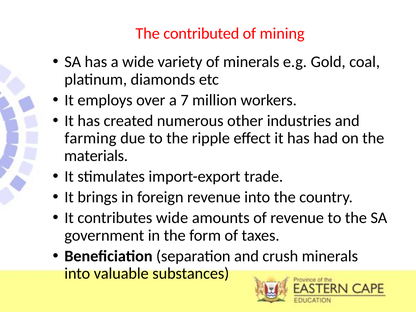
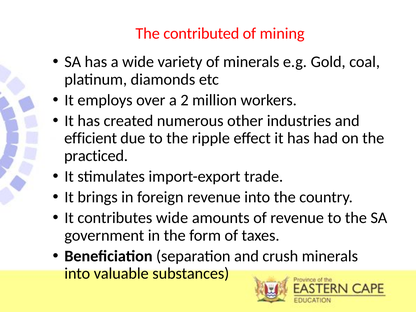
7: 7 -> 2 (185, 100)
farming: farming -> efficient (91, 138)
materials: materials -> practiced (96, 156)
